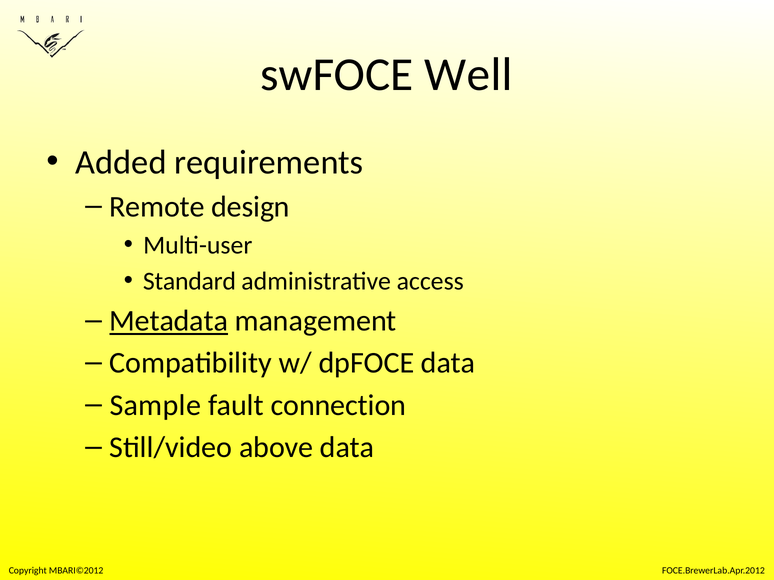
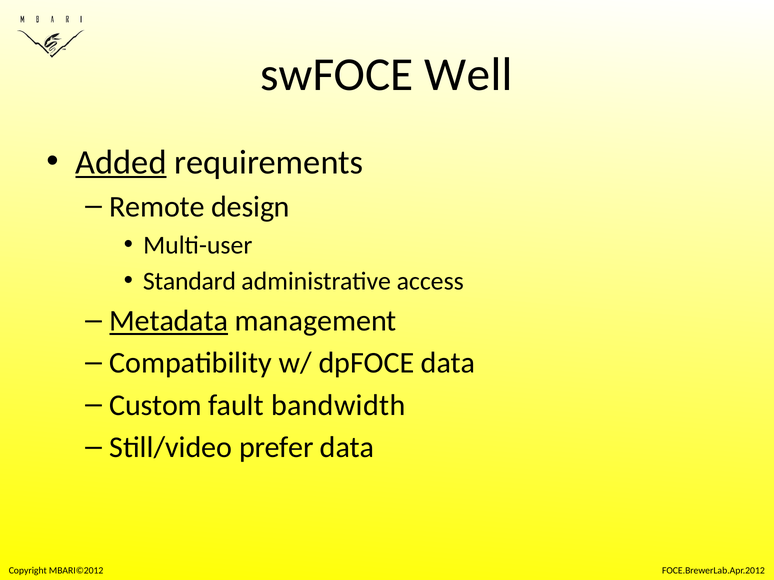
Added underline: none -> present (121, 162)
Sample: Sample -> Custom (156, 406)
connection: connection -> bandwidth (338, 406)
above: above -> prefer (276, 448)
